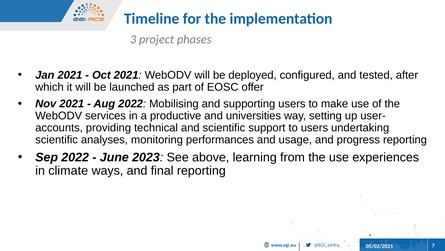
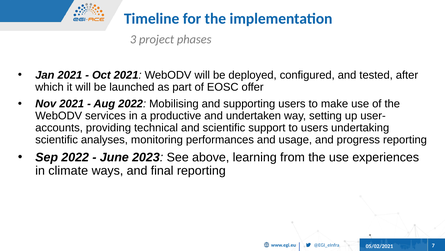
universities: universities -> undertaken (253, 115)
